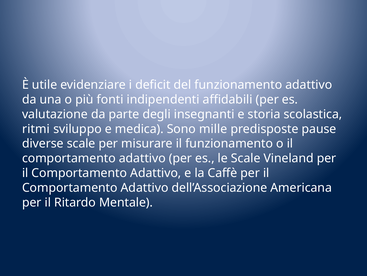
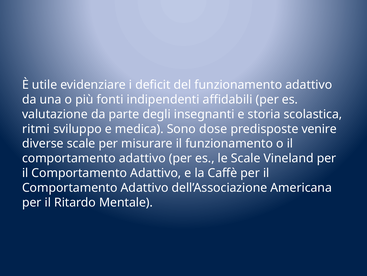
mille: mille -> dose (213, 129)
pause: pause -> venire (319, 129)
